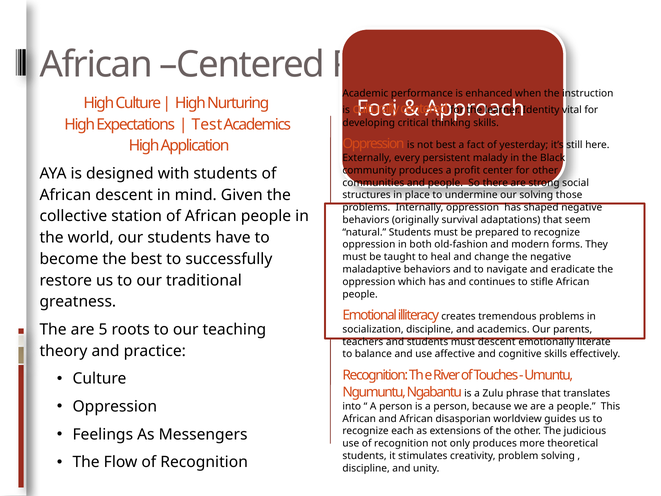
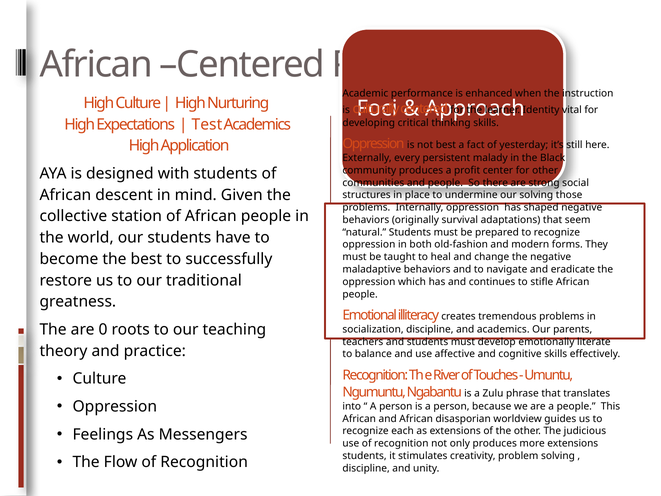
5: 5 -> 0 (103, 329)
must descent: descent -> develop (497, 342)
more theoretical: theoretical -> extensions (573, 443)
